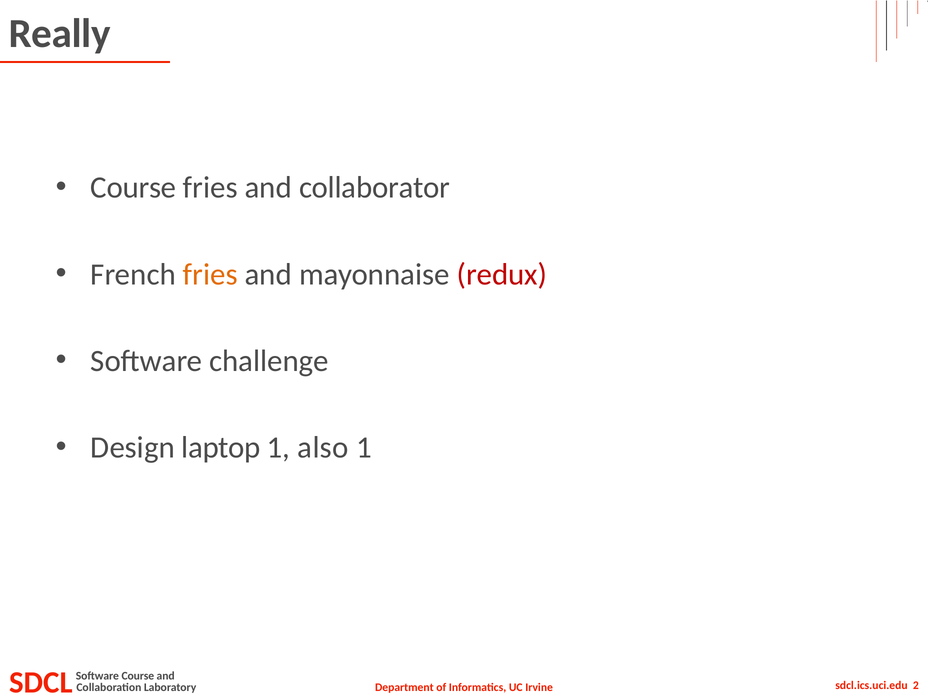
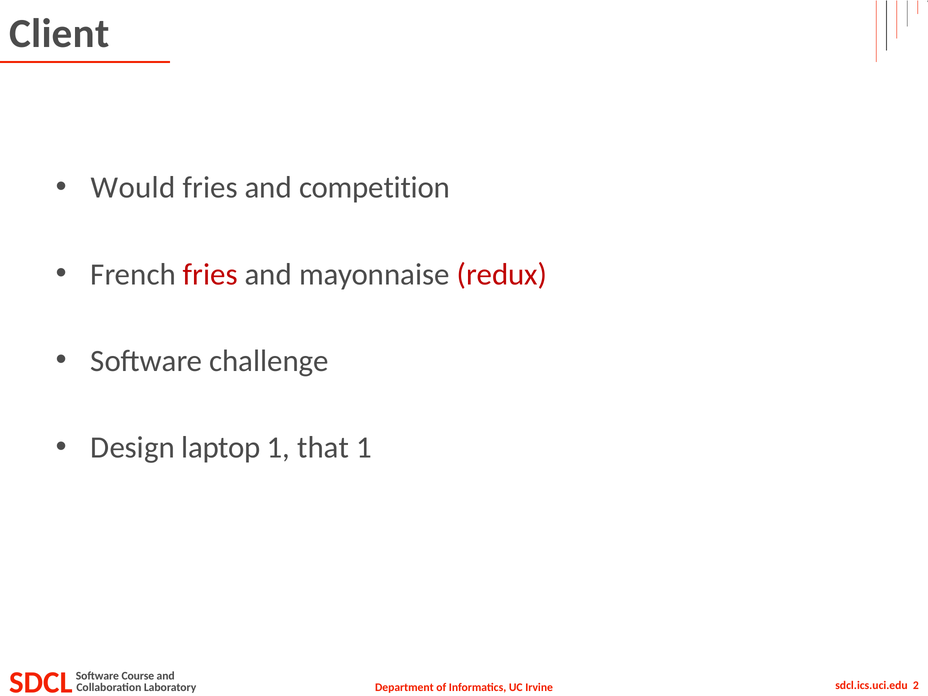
Really: Really -> Client (59, 34)
Course: Course -> Would (133, 188)
collaborator: collaborator -> competition (374, 188)
fries colour: orange -> red (210, 274)
also: also -> that (323, 448)
